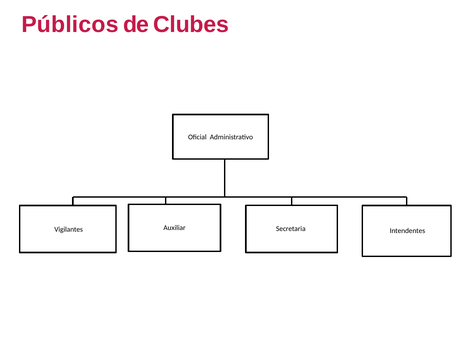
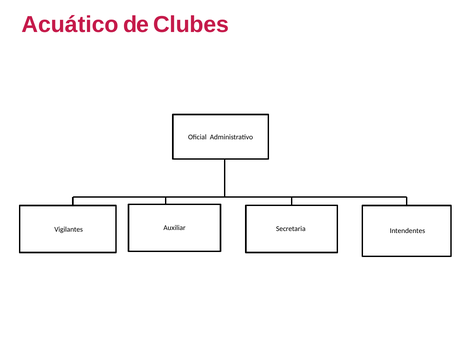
Públicos: Públicos -> Acuático (70, 24)
